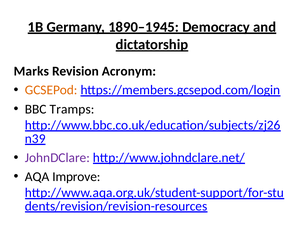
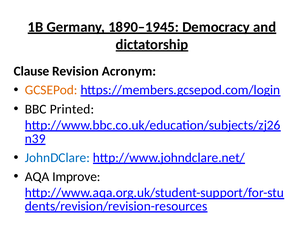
Marks: Marks -> Clause (31, 71)
Tramps: Tramps -> Printed (72, 109)
JohnDClare colour: purple -> blue (57, 157)
